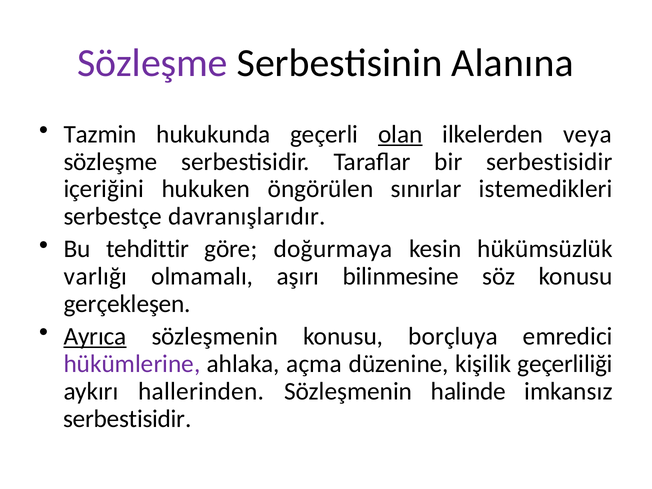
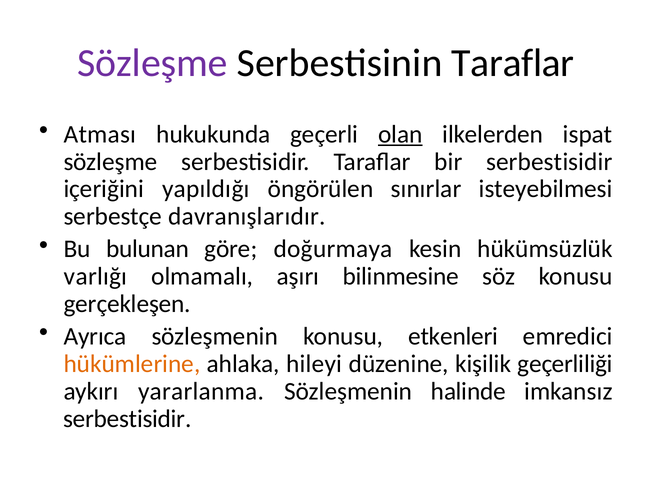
Serbestisinin Alanına: Alanına -> Taraflar (513, 63)
Tazmin: Tazmin -> Atması (100, 134)
veya: veya -> ispat (588, 134)
hukuken: hukuken -> yapıldığı (206, 189)
istemedikleri: istemedikleri -> isteyebilmesi (546, 189)
tehdittir: tehdittir -> bulunan (148, 249)
Ayrıca underline: present -> none (95, 336)
borçluya: borçluya -> etkenleri (453, 336)
hükümlerine colour: purple -> orange (132, 364)
açma: açma -> hileyi (314, 364)
hallerinden: hallerinden -> yararlanma (201, 391)
